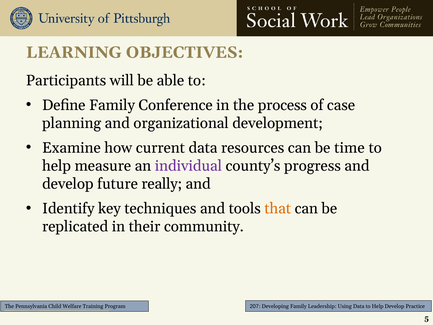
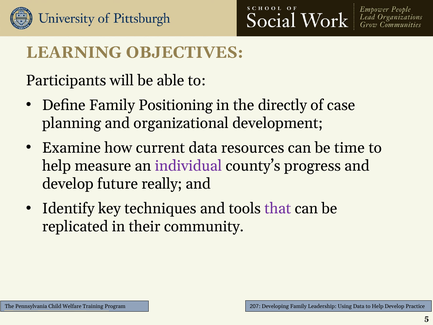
Conference: Conference -> Positioning (176, 105)
process: process -> directly (282, 105)
that colour: orange -> purple (278, 208)
